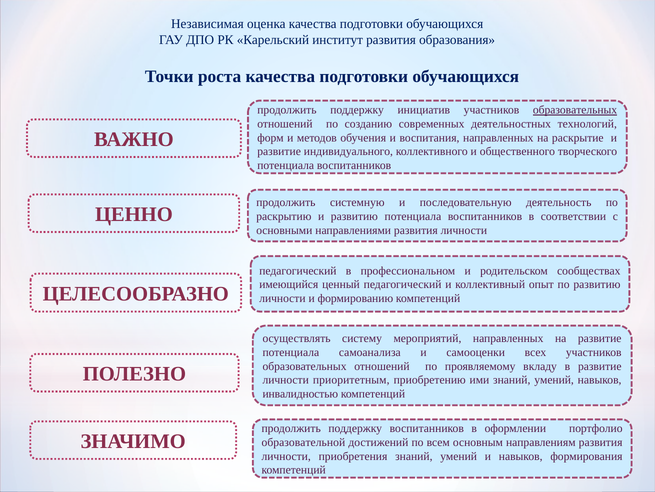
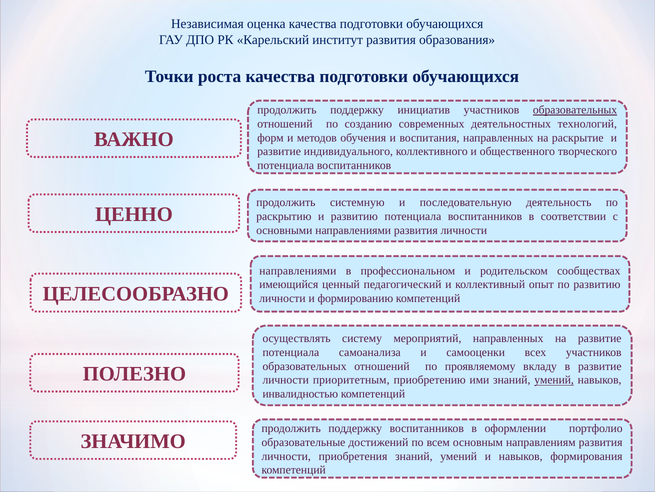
педагогический: педагогический -> направлениями (298, 270)
умений underline: none -> present (554, 380)
образовательной: образовательной -> образовательные (303, 442)
